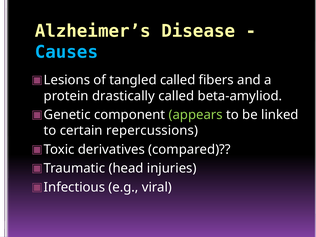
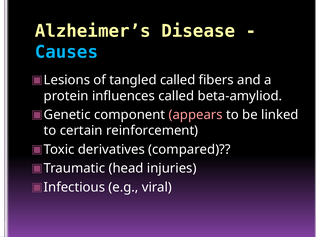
drastically: drastically -> influences (123, 96)
appears colour: light green -> pink (196, 115)
repercussions: repercussions -> reinforcement (152, 131)
